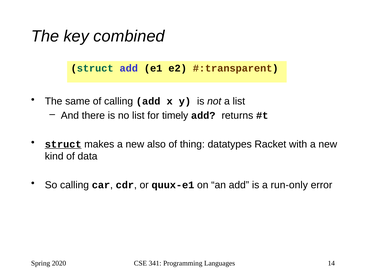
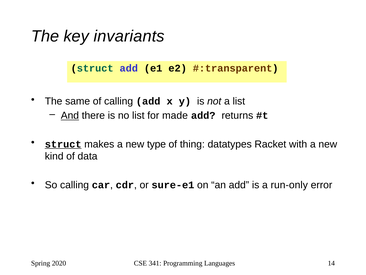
combined: combined -> invariants (129, 36)
And underline: none -> present (70, 115)
timely: timely -> made (175, 115)
also: also -> type (156, 144)
quux-e1: quux-e1 -> sure-e1 (173, 185)
